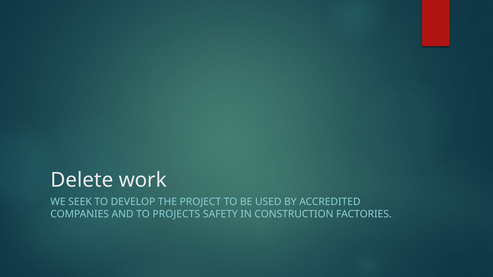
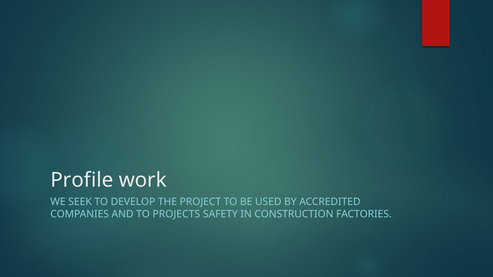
Delete: Delete -> Profile (82, 180)
